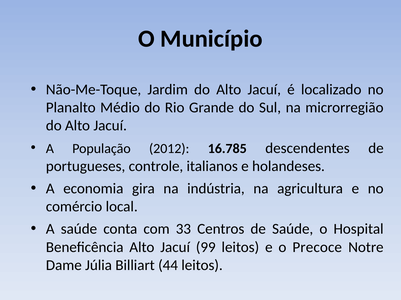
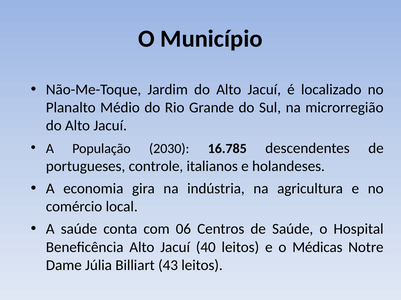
2012: 2012 -> 2030 (169, 149)
33: 33 -> 06 (183, 230)
99: 99 -> 40 (206, 248)
Precoce: Precoce -> Médicas (317, 248)
44: 44 -> 43 (168, 266)
